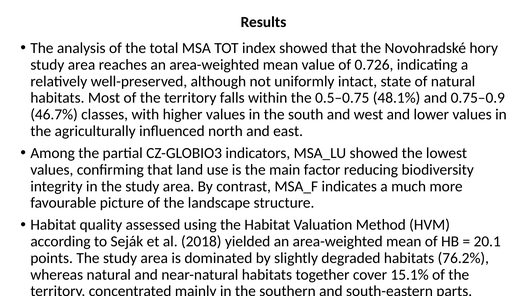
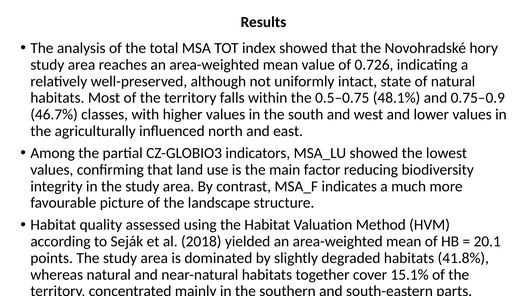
76.2%: 76.2% -> 41.8% (463, 258)
